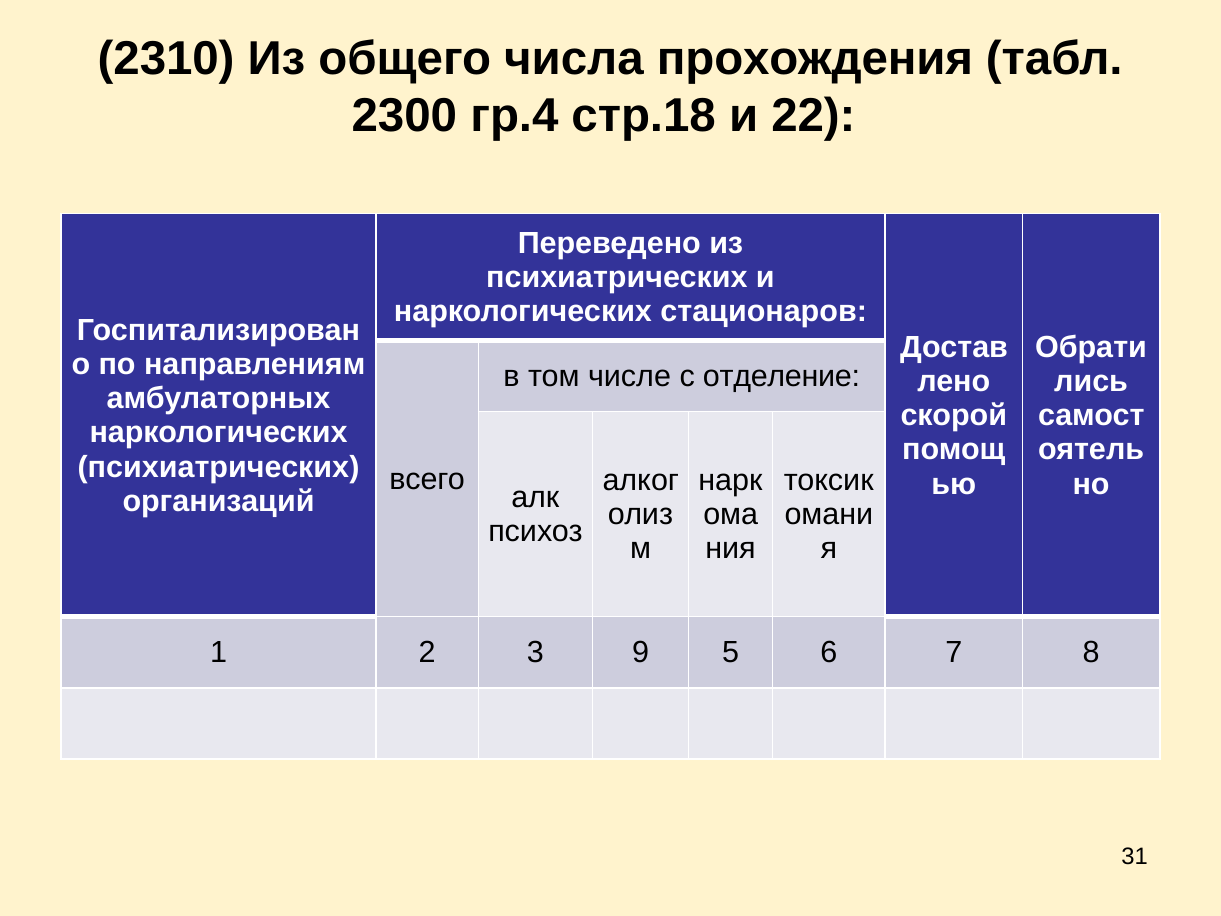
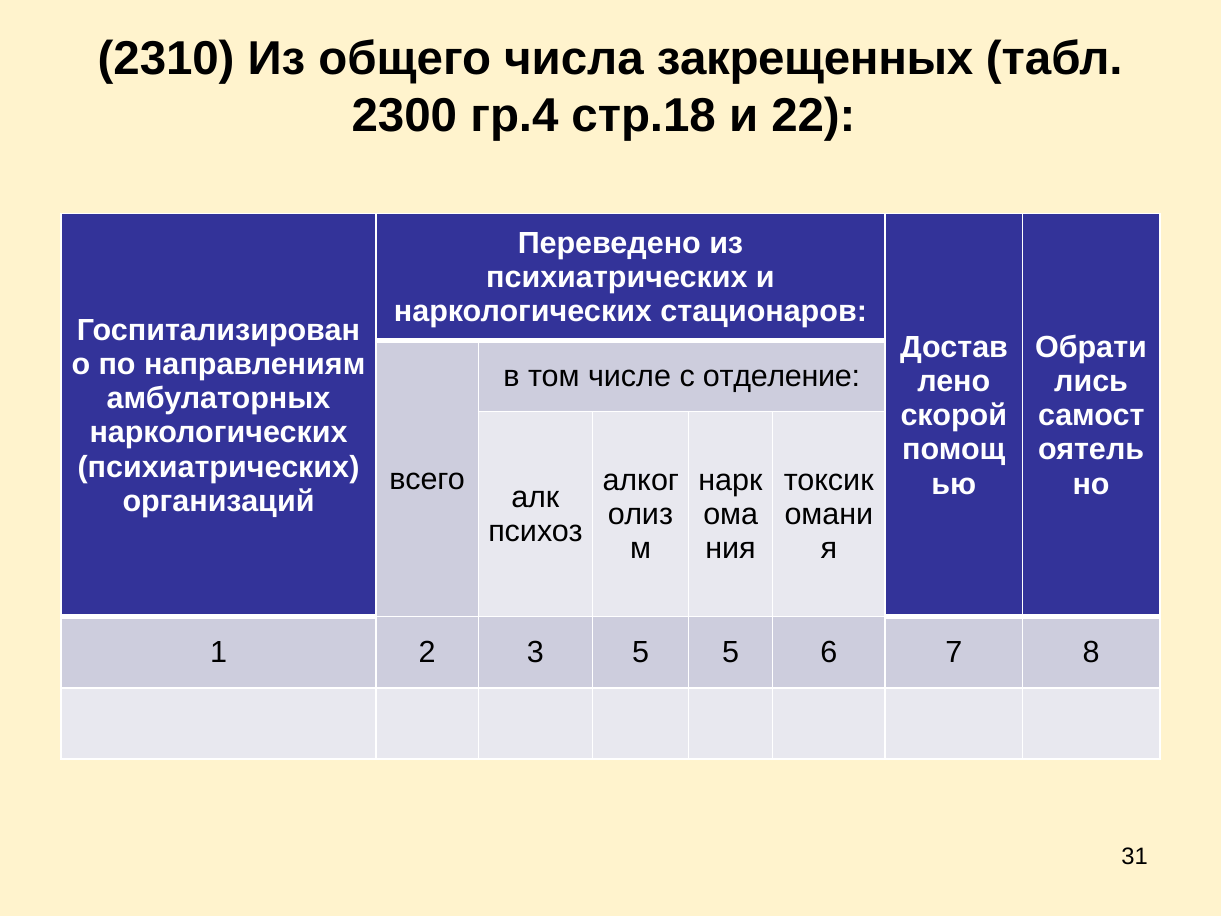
прохождения: прохождения -> закрещенных (815, 59)
3 9: 9 -> 5 (641, 653)
